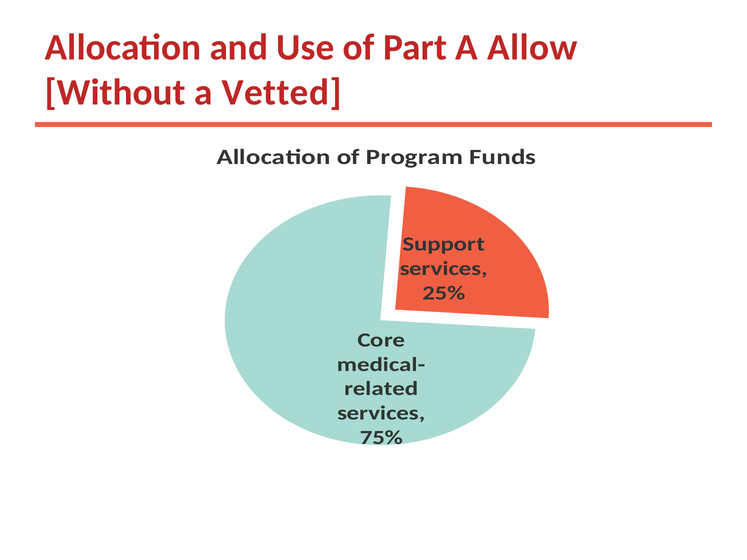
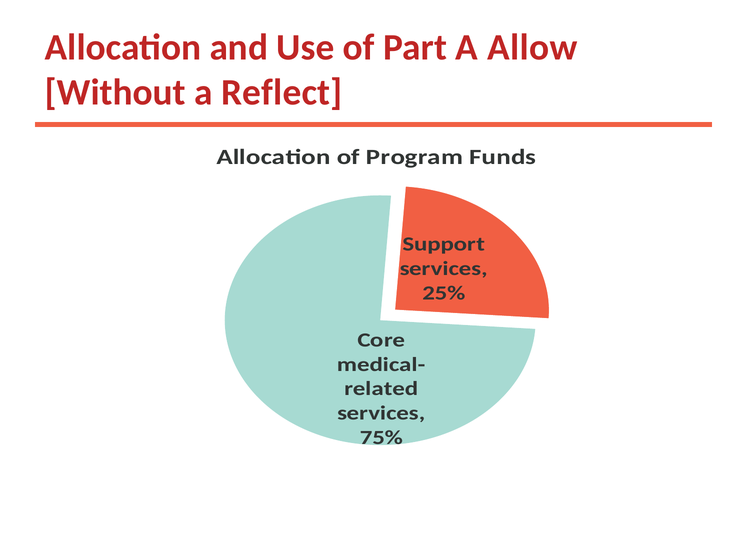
Vetted: Vetted -> Reflect (282, 92)
